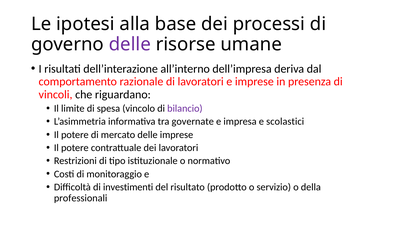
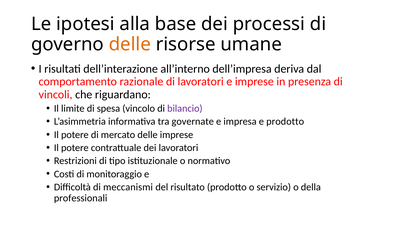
delle colour: purple -> orange (130, 44)
e scolastici: scolastici -> prodotto (285, 122)
investimenti: investimenti -> meccanismi (128, 187)
